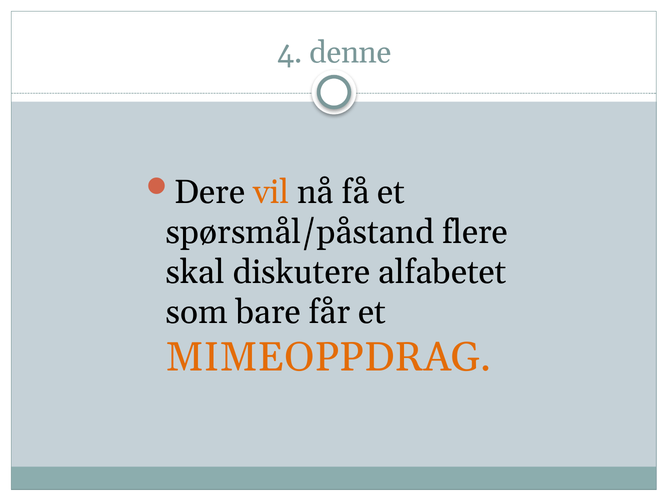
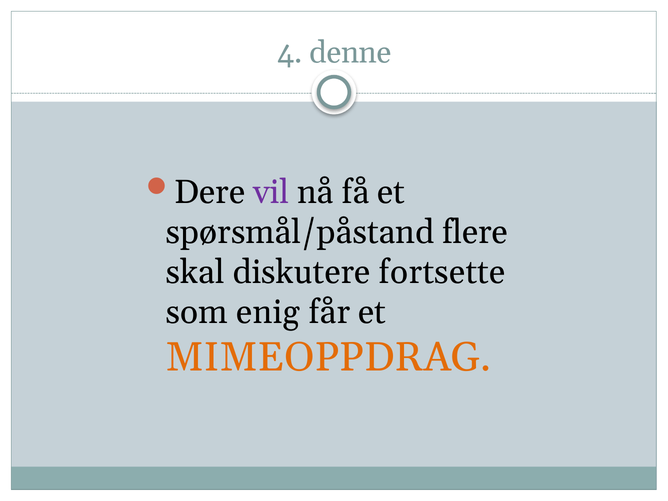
vil colour: orange -> purple (271, 192)
alfabetet: alfabetet -> fortsette (442, 272)
bare: bare -> enig (268, 312)
